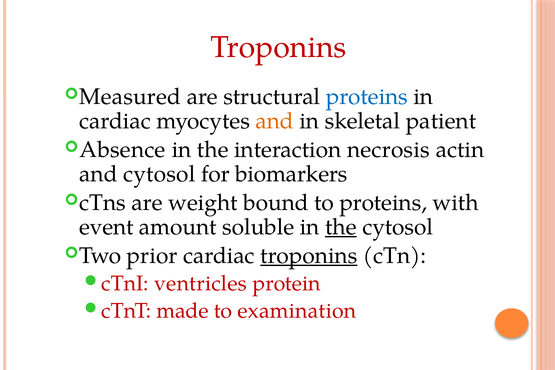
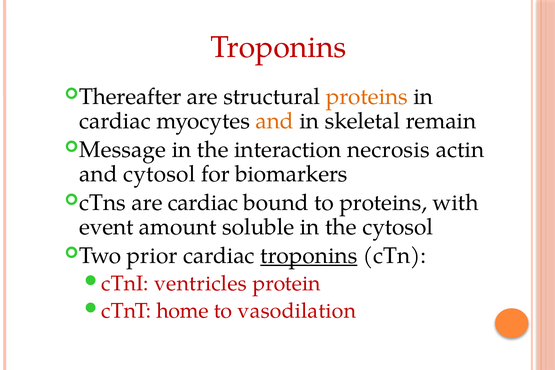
Measured: Measured -> Thereafter (130, 97)
proteins colour: blue -> orange (367, 97)
patient: patient -> remain (441, 121)
Absence: Absence -> Message (123, 150)
are weight: weight -> cardiac (203, 203)
the underline: present -> none (341, 227)
made: made -> home (183, 311)
examination: examination -> vasodilation (297, 311)
